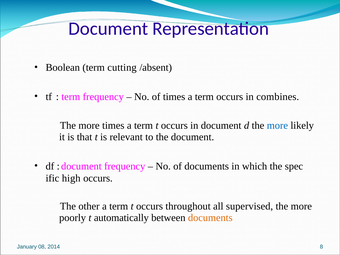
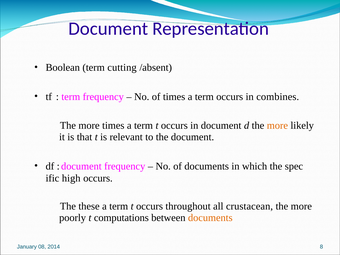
more colour: blue -> orange (277, 125)
other: other -> these (89, 206)
supervised: supervised -> crustacean (249, 206)
automatically: automatically -> computations (121, 218)
